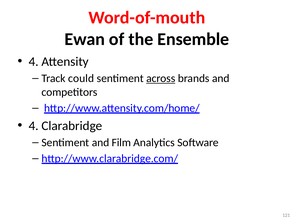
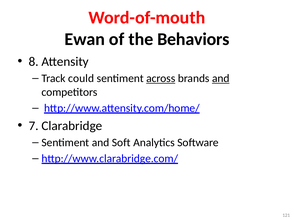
Ensemble: Ensemble -> Behaviors (193, 39)
4: 4 -> 8 (34, 62)
and underline: none -> present (221, 79)
4: 4 -> 7 (34, 126)
Film: Film -> Soft (121, 143)
